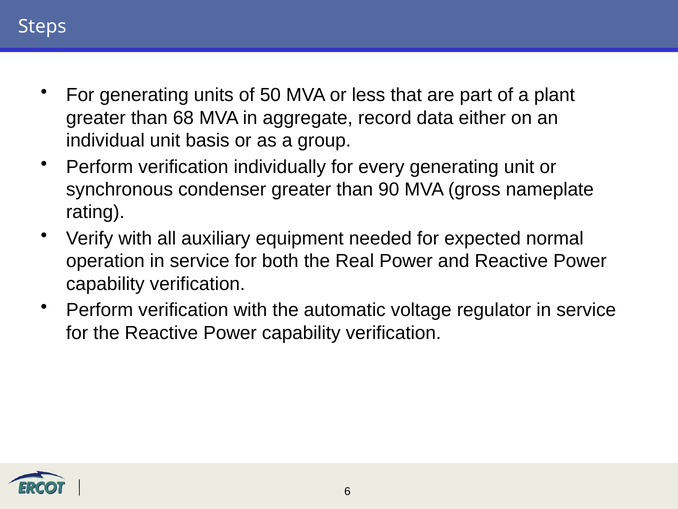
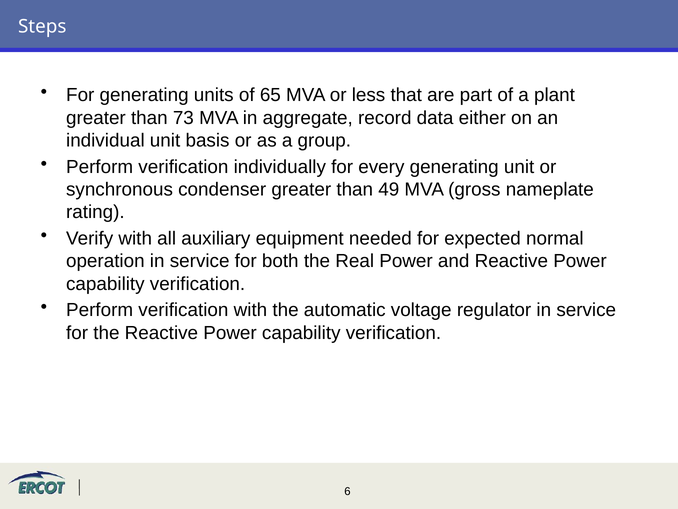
50: 50 -> 65 (270, 95)
68: 68 -> 73 (183, 118)
90: 90 -> 49 (389, 189)
